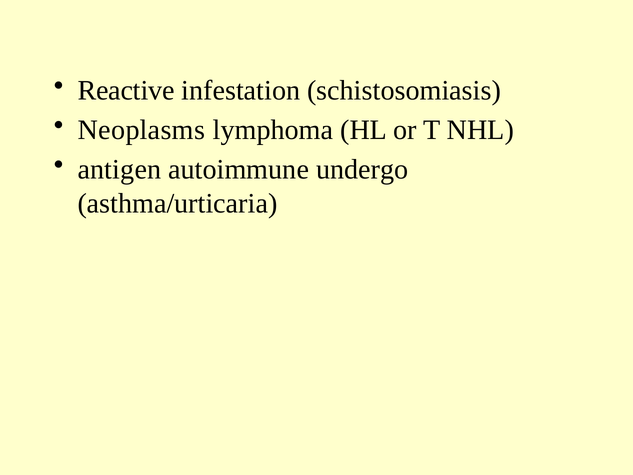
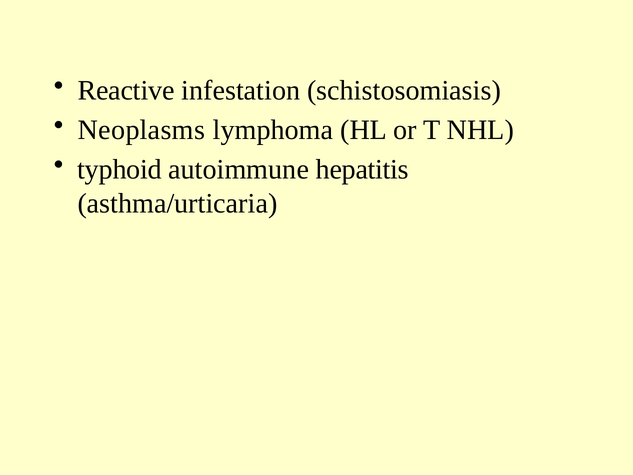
antigen: antigen -> typhoid (120, 169)
undergo: undergo -> hepatitis (362, 169)
